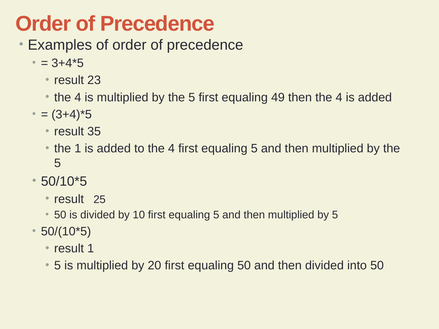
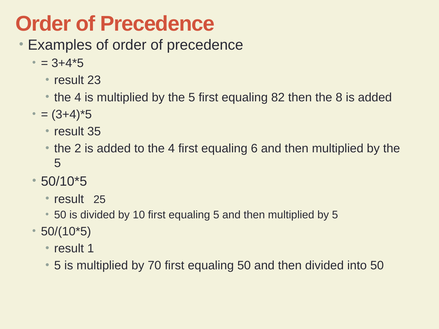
49: 49 -> 82 (278, 97)
then the 4: 4 -> 8 (339, 97)
the 1: 1 -> 2 (78, 149)
4 first equaling 5: 5 -> 6 (254, 149)
20: 20 -> 70 (154, 266)
